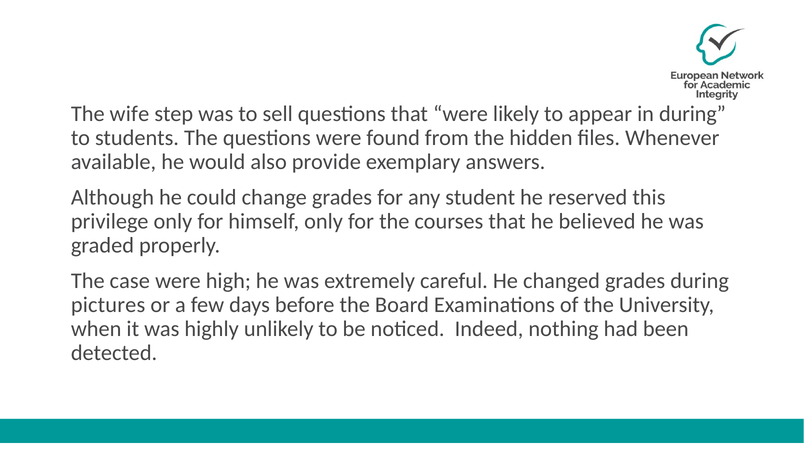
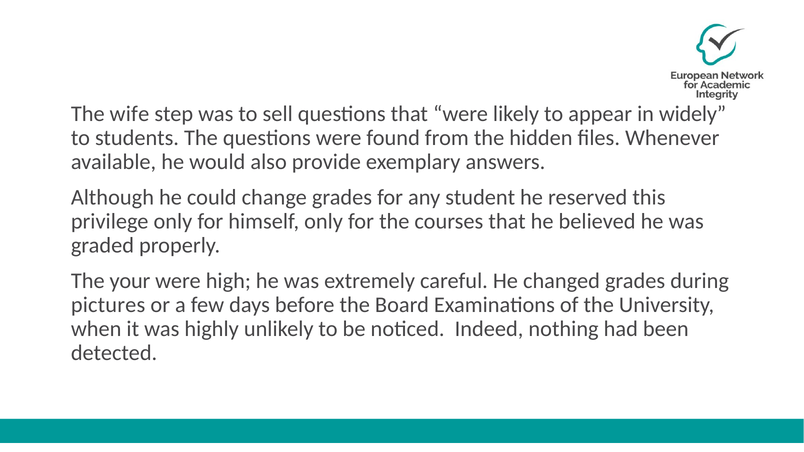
in during: during -> widely (693, 114)
case: case -> your (130, 281)
